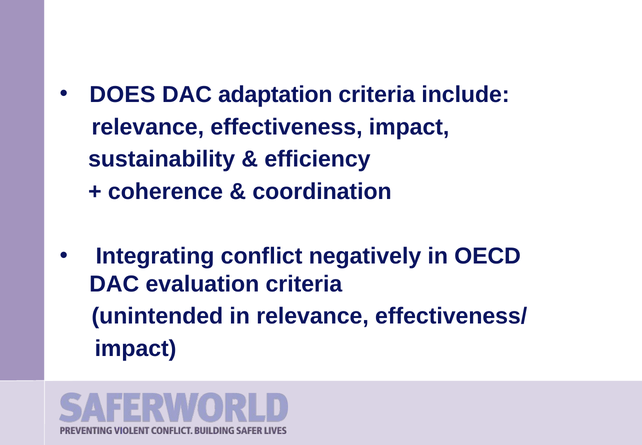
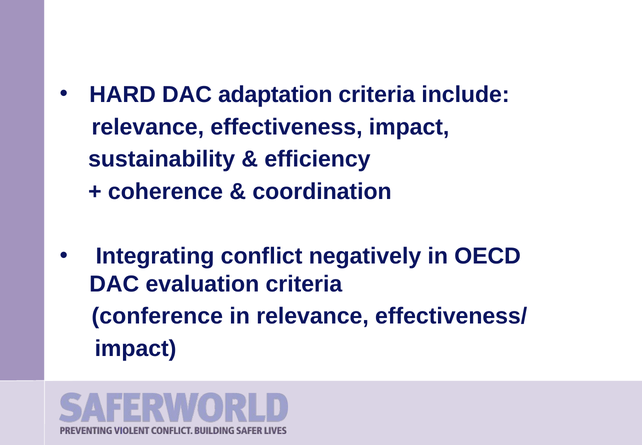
DOES: DOES -> HARD (123, 94)
unintended: unintended -> conference (157, 316)
